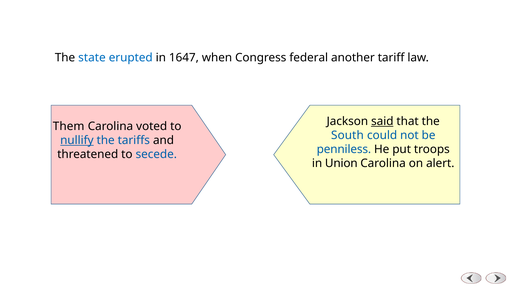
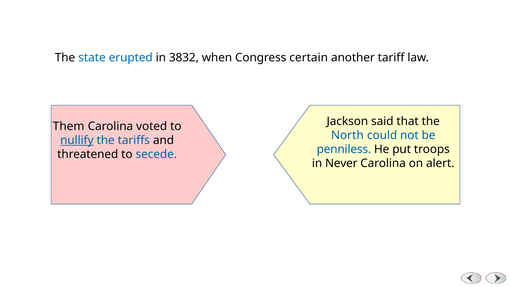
1647: 1647 -> 3832 (184, 58)
federal: federal -> certain (309, 58)
said underline: present -> none (382, 121)
South: South -> North (347, 136)
Union: Union -> Never (341, 164)
